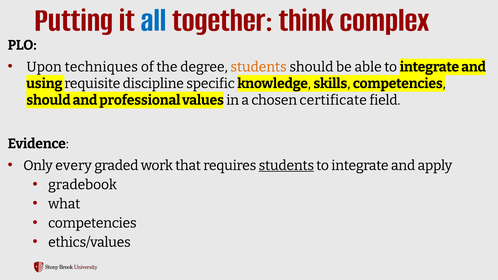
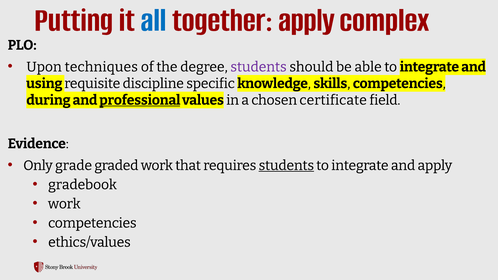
together think: think -> apply (306, 19)
students colour: orange -> purple (259, 67)
should: should -> during (48, 100)
professional underline: none -> present (140, 100)
every: every -> grade (74, 166)
what: what -> work (64, 204)
